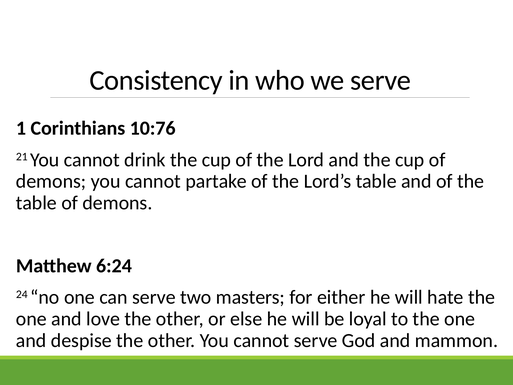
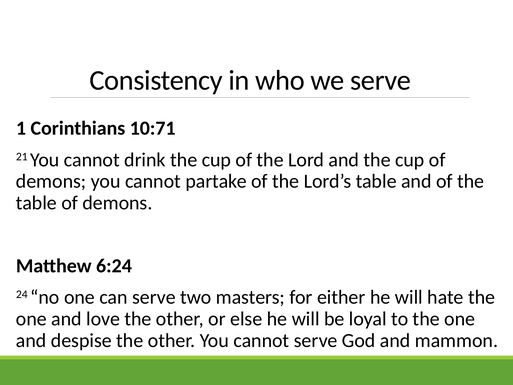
10:76: 10:76 -> 10:71 (153, 128)
